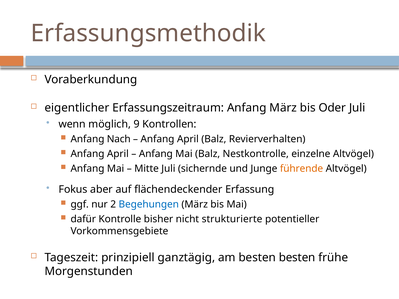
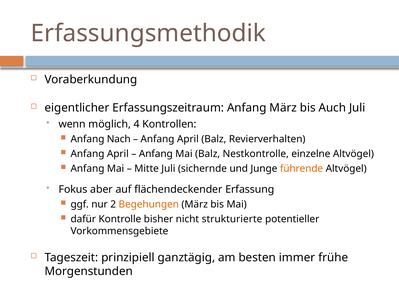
Oder: Oder -> Auch (332, 108)
9: 9 -> 4 (137, 124)
Begehungen colour: blue -> orange (149, 205)
besten besten: besten -> immer (297, 258)
